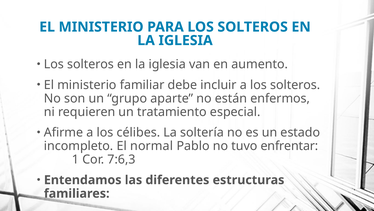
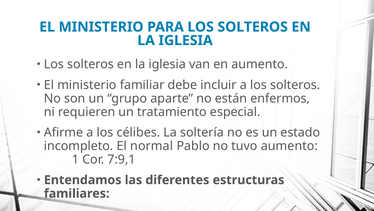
tuvo enfrentar: enfrentar -> aumento (289, 146)
7:6,3: 7:6,3 -> 7:9,1 (122, 159)
